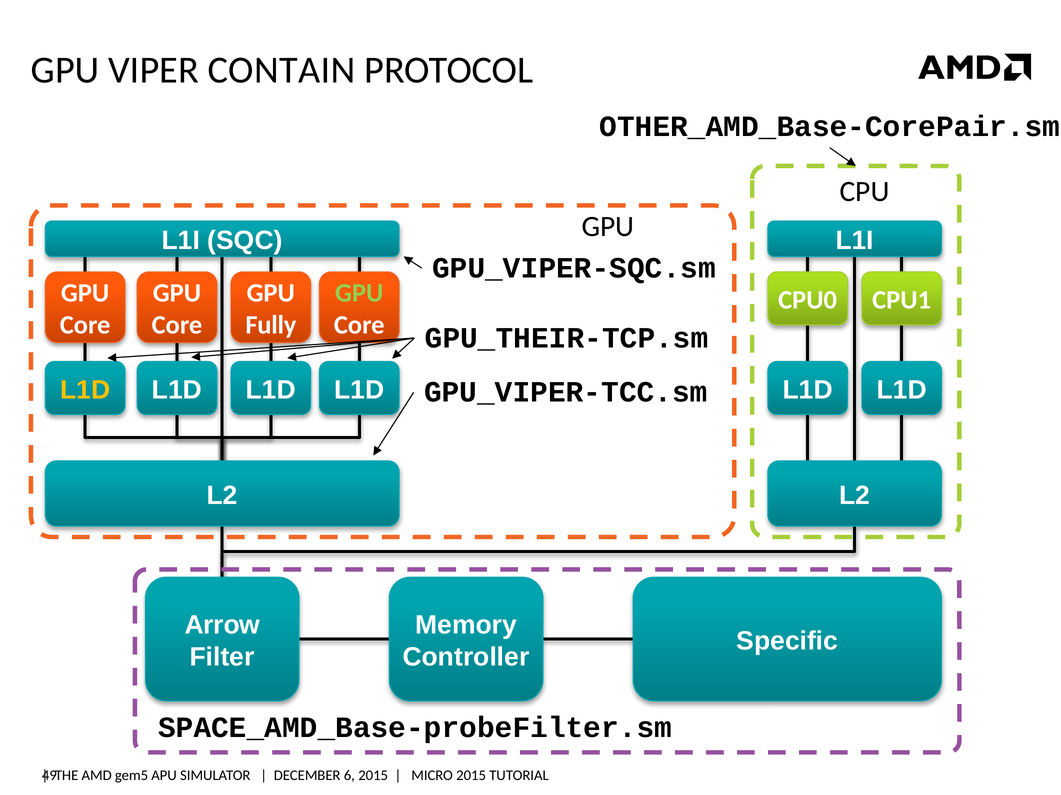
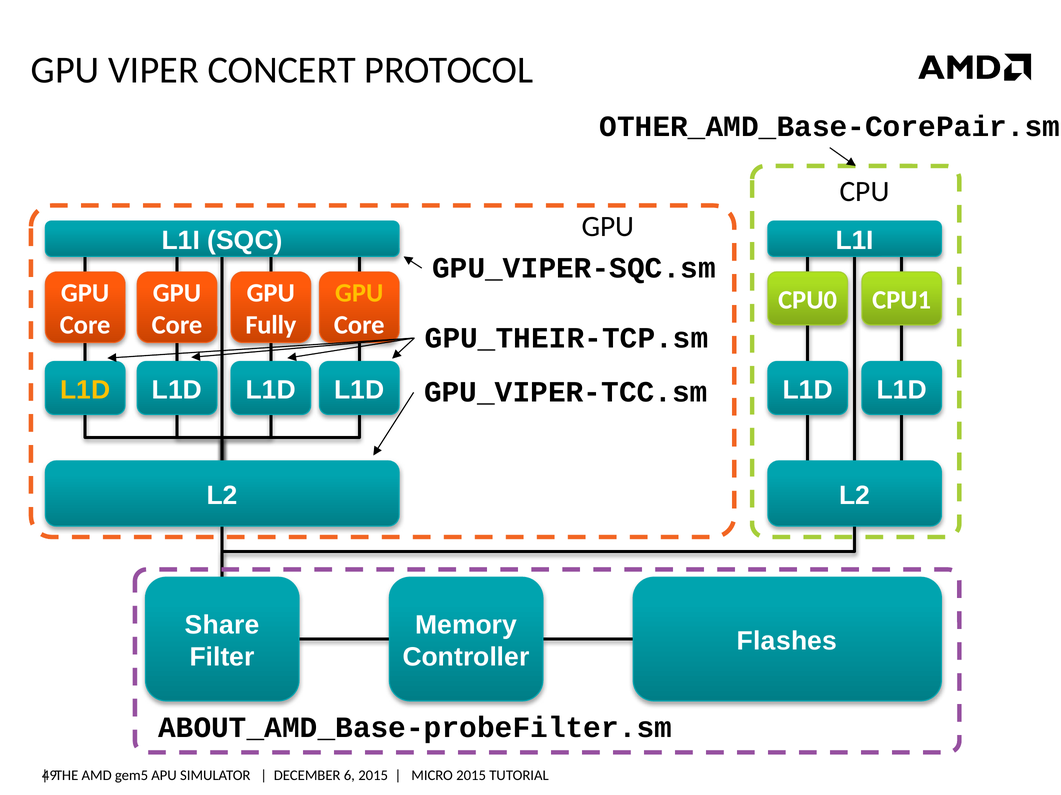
CONTAIN: CONTAIN -> CONCERT (282, 70)
GPU colour: light green -> yellow (359, 293)
Arrow: Arrow -> Share (222, 626)
Specific: Specific -> Flashes (787, 642)
SPACE_AMD_Base-probeFilter.sm: SPACE_AMD_Base-probeFilter.sm -> ABOUT_AMD_Base-probeFilter.sm (415, 728)
